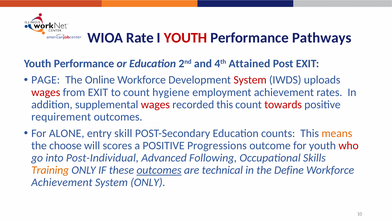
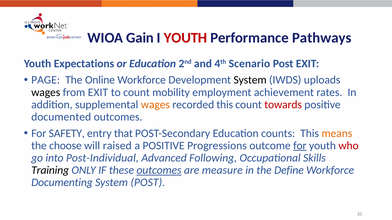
Rate: Rate -> Gain (140, 38)
Performance: Performance -> Expectations (84, 64)
Attained: Attained -> Scenario (249, 64)
System colour: red -> black (250, 80)
wages colour: red -> black (46, 92)
hygiene: hygiene -> mobility (171, 92)
wages colour: red -> orange (155, 105)
requirement: requirement -> documented (61, 117)
ALONE: ALONE -> SAFETY (67, 134)
skill: skill -> that (123, 134)
scores: scores -> raised (117, 146)
for underline: none -> present (300, 146)
Training colour: orange -> black (50, 171)
technical: technical -> measure (222, 171)
Achievement: Achievement -> Documenting (62, 183)
System ONLY: ONLY -> POST (148, 183)
